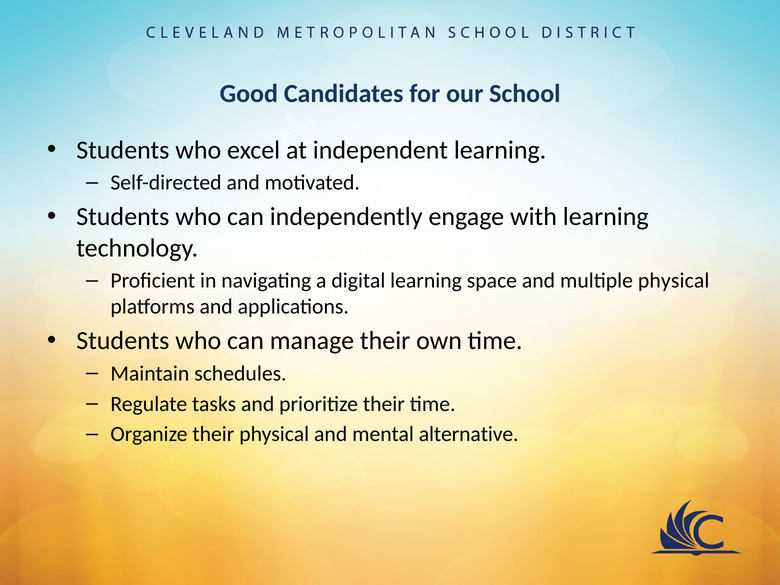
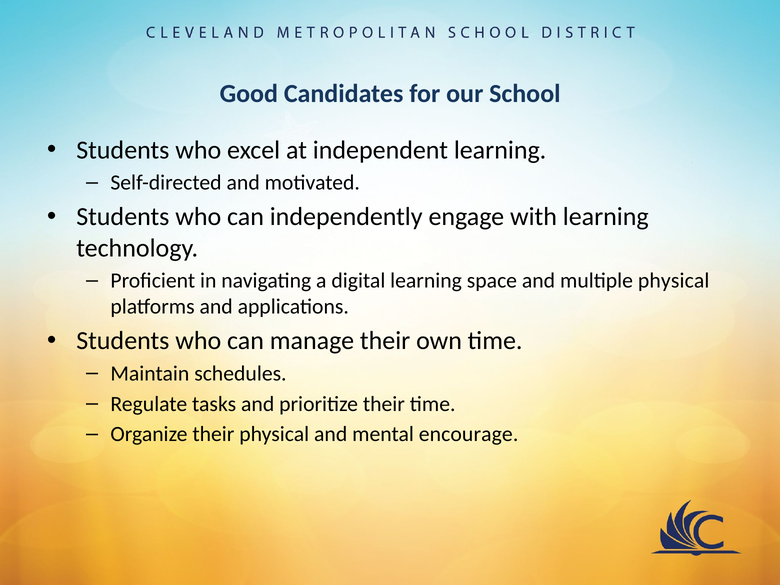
alternative: alternative -> encourage (469, 434)
